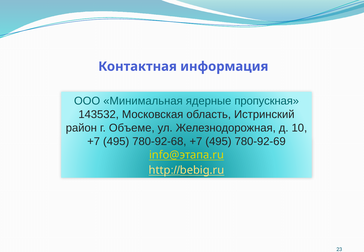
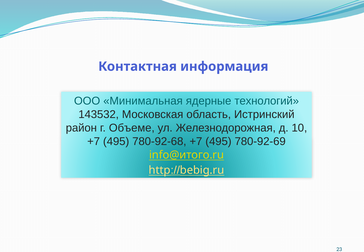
пропускная: пропускная -> технологий (267, 101)
info@этапа.ru: info@этапа.ru -> info@итого.ru (187, 155)
